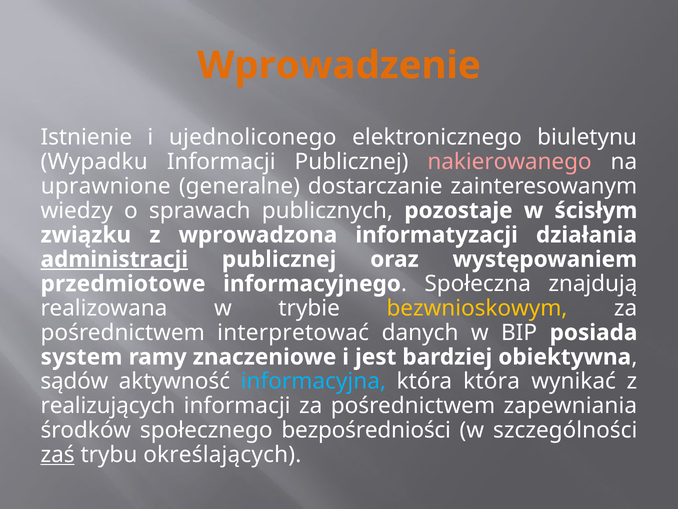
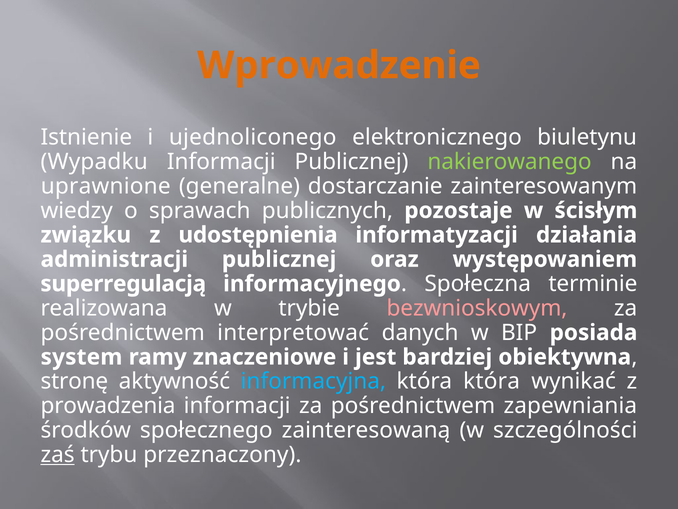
nakierowanego colour: pink -> light green (510, 162)
wprowadzona: wprowadzona -> udostępnienia (258, 235)
administracji underline: present -> none (114, 259)
przedmiotowe: przedmiotowe -> superregulacją (123, 284)
znajdują: znajdują -> terminie (593, 284)
bezwnioskowym colour: yellow -> pink (477, 308)
sądów: sądów -> stronę (74, 381)
realizujących: realizujących -> prowadzenia (108, 406)
bezpośredniości: bezpośredniości -> zainteresowaną (366, 430)
określających: określających -> przeznaczony (222, 454)
